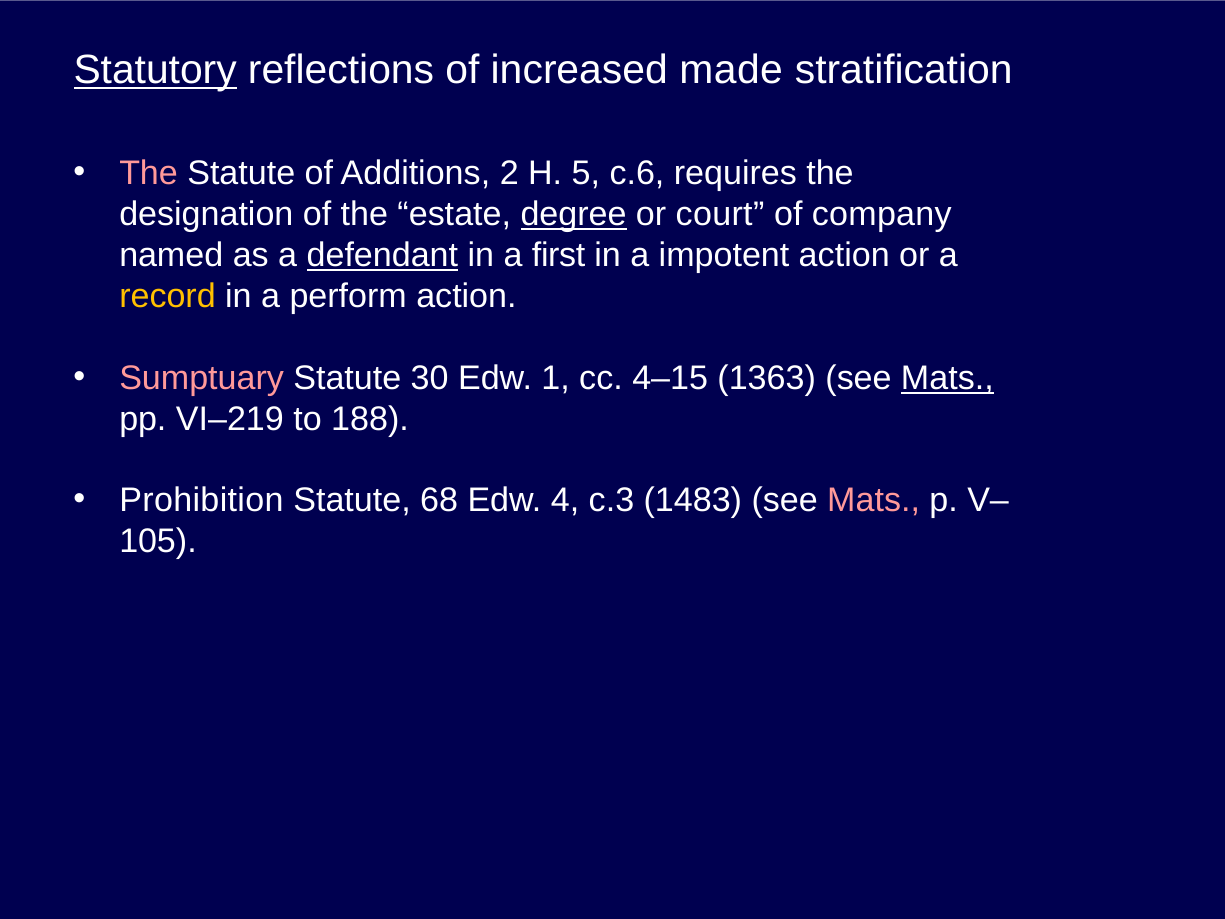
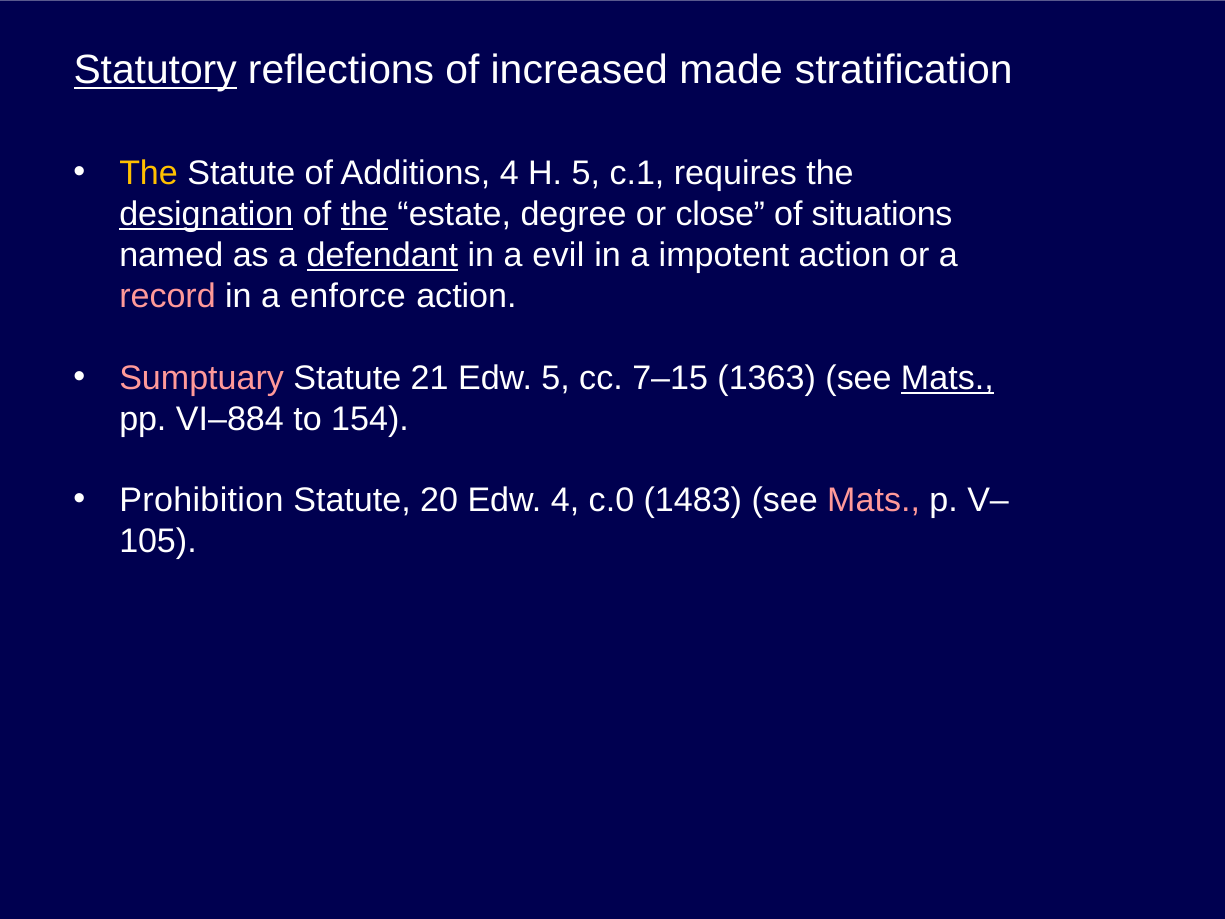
The colour: pink -> yellow (149, 174)
Additions 2: 2 -> 4 (509, 174)
c.6: c.6 -> c.1 (637, 174)
designation underline: none -> present (206, 214)
the underline: none -> present (364, 214)
degree underline: present -> none (574, 214)
court: court -> close (720, 214)
company: company -> situations (882, 214)
first: first -> evil (558, 255)
record colour: yellow -> pink (167, 296)
perform: perform -> enforce (348, 296)
30: 30 -> 21 (430, 378)
Edw 1: 1 -> 5 (556, 378)
4–15: 4–15 -> 7–15 (670, 378)
VI–219: VI–219 -> VI–884 (230, 419)
188: 188 -> 154 (370, 419)
68: 68 -> 20 (439, 500)
c.3: c.3 -> c.0 (611, 500)
